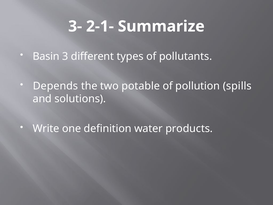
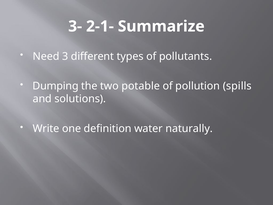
Basin: Basin -> Need (46, 56)
Depends: Depends -> Dumping (56, 86)
products: products -> naturally (189, 128)
